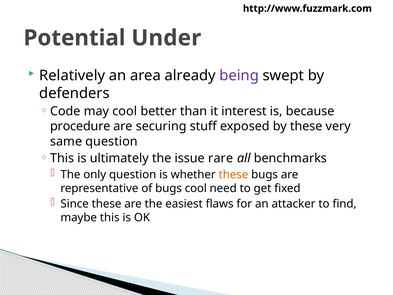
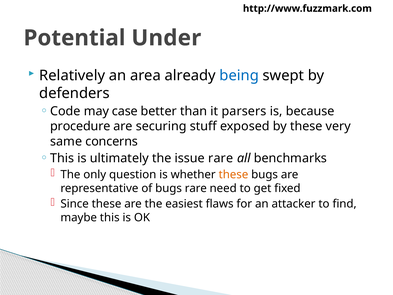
being colour: purple -> blue (239, 75)
may cool: cool -> case (125, 111)
interest: interest -> parsers (244, 111)
same question: question -> concerns (112, 141)
bugs cool: cool -> rare (196, 188)
